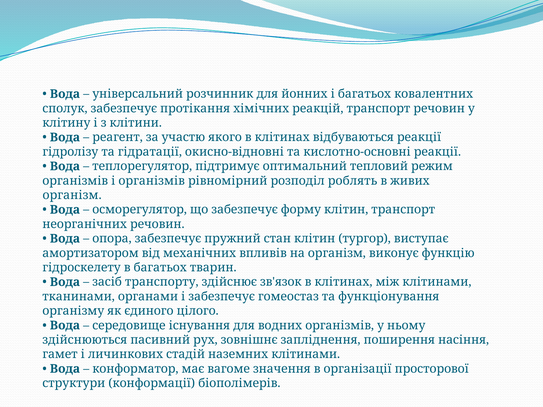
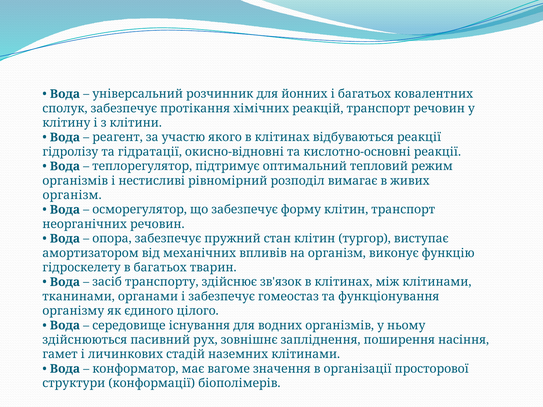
і організмів: організмів -> нестисливі (152, 181)
роблять: роблять -> вимагає (353, 181)
